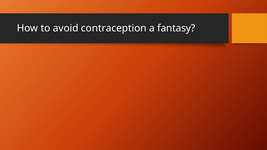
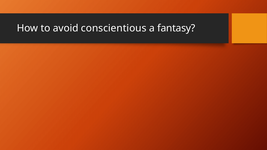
contraception: contraception -> conscientious (114, 28)
